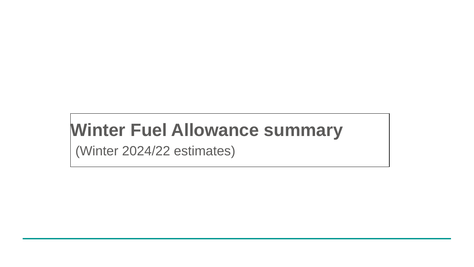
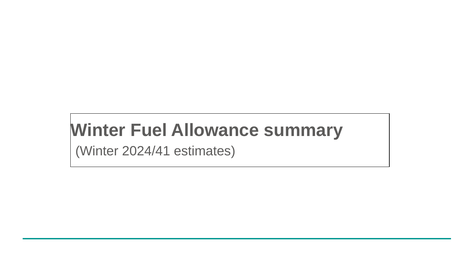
2024/22: 2024/22 -> 2024/41 (146, 151)
